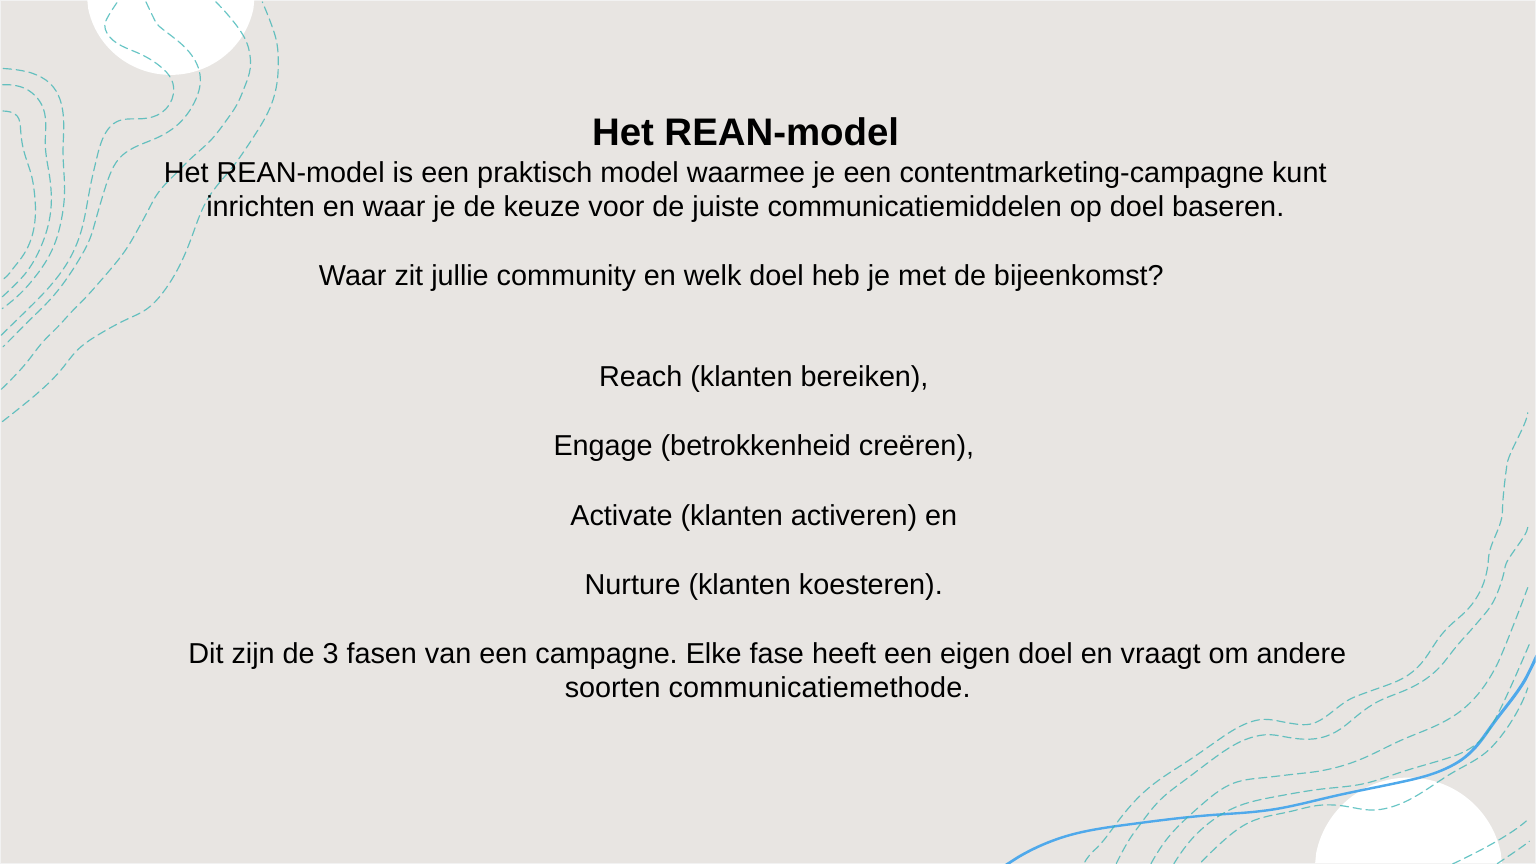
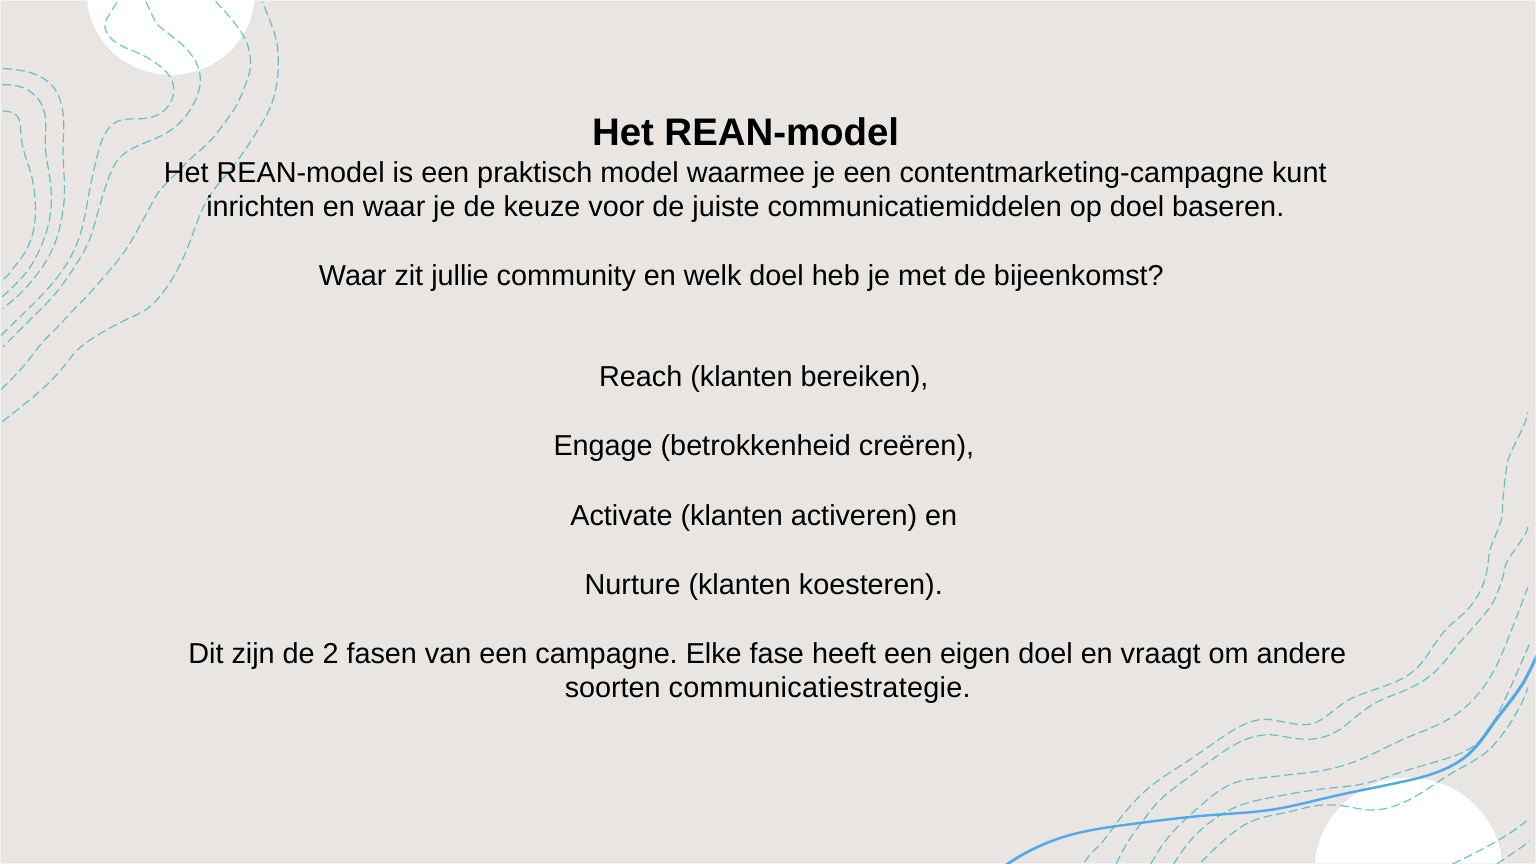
3: 3 -> 2 (331, 654)
communicatiemethode: communicatiemethode -> communicatiestrategie (820, 688)
